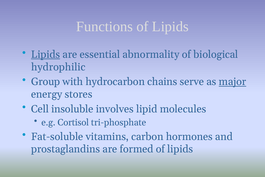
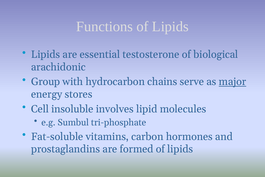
Lipids underline: present -> none (46, 54)
abnormality: abnormality -> testosterone (151, 54)
hydrophilic: hydrophilic -> arachidonic (58, 67)
Cortisol: Cortisol -> Sumbul (73, 122)
